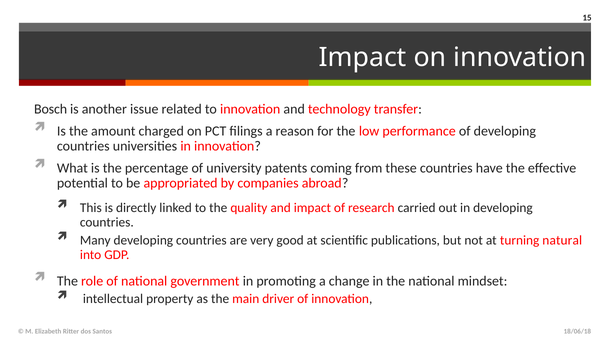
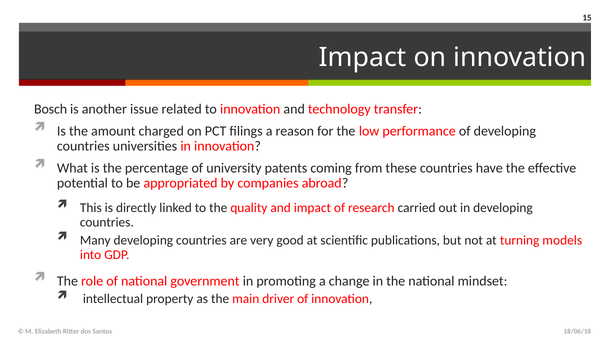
natural: natural -> models (562, 240)
